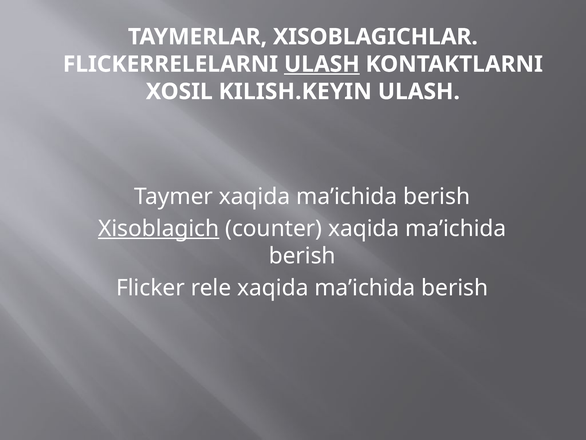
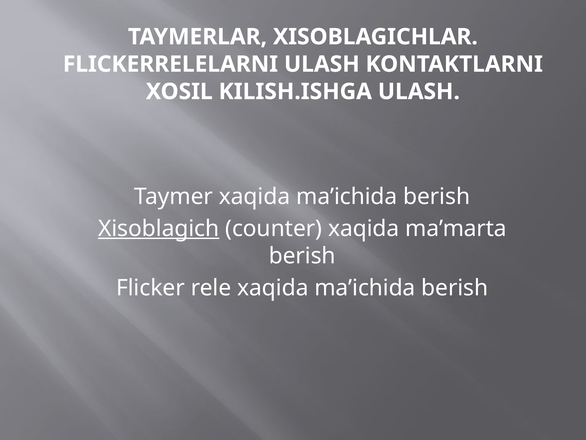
ULASH underline: present -> none (322, 64)
KILISH.KEYIN: KILISH.KEYIN -> KILISH.ISHGA (295, 91)
counter xaqida ma’ichida: ma’ichida -> ma’marta (456, 228)
